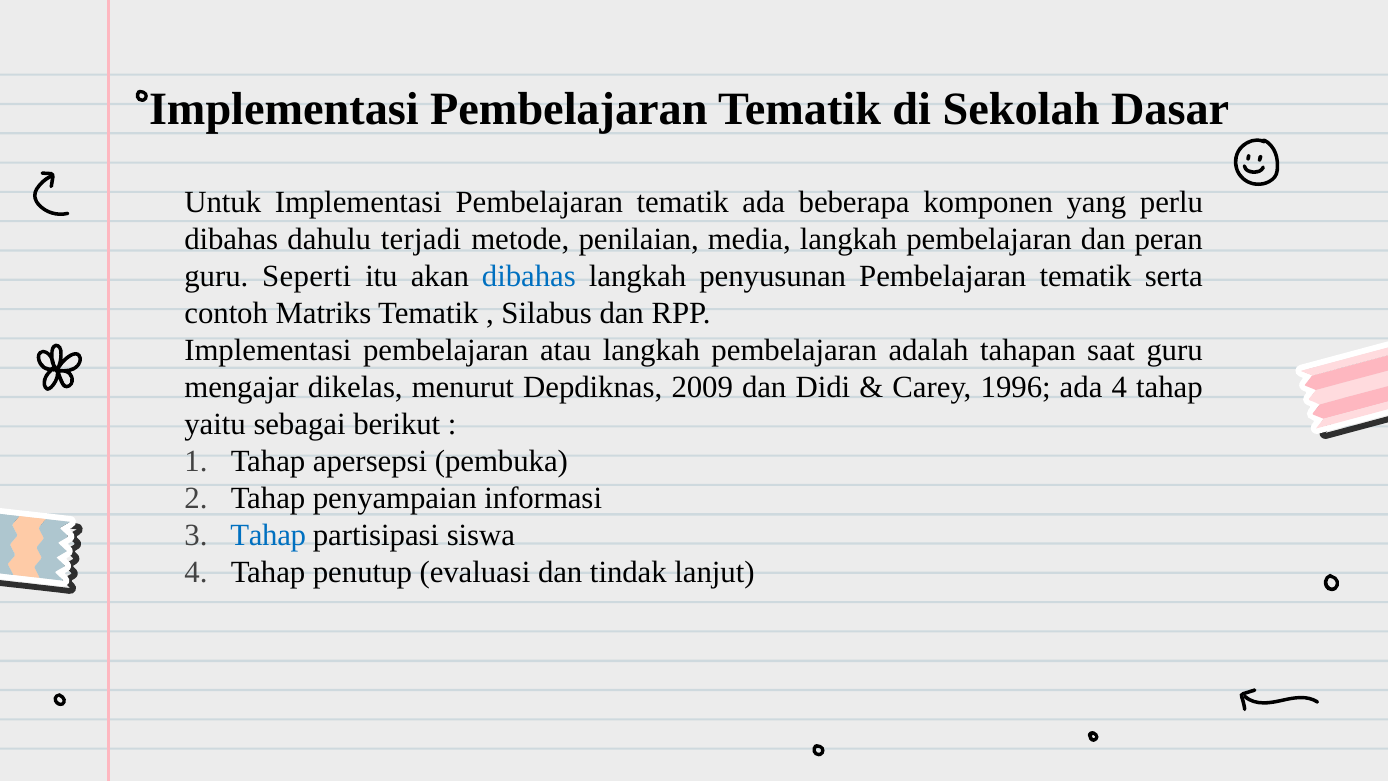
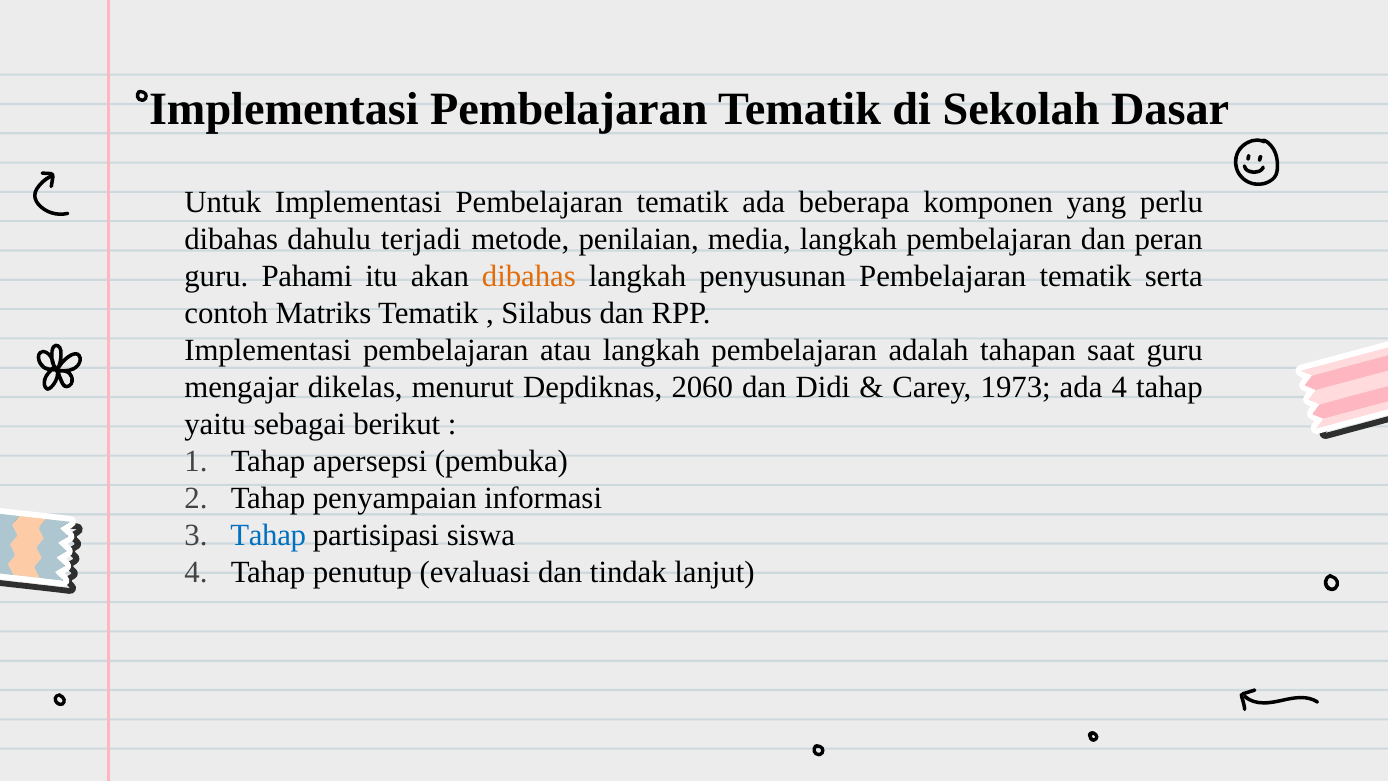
Seperti: Seperti -> Pahami (307, 276)
dibahas colour: blue -> orange (529, 276)
2009: 2009 -> 2060 (702, 387)
1996: 1996 -> 1973 (1016, 387)
